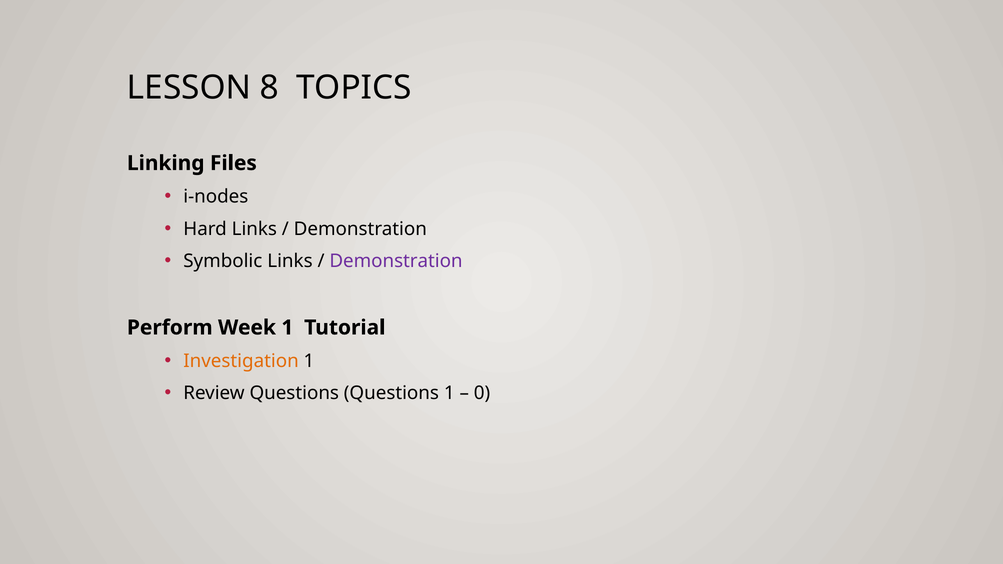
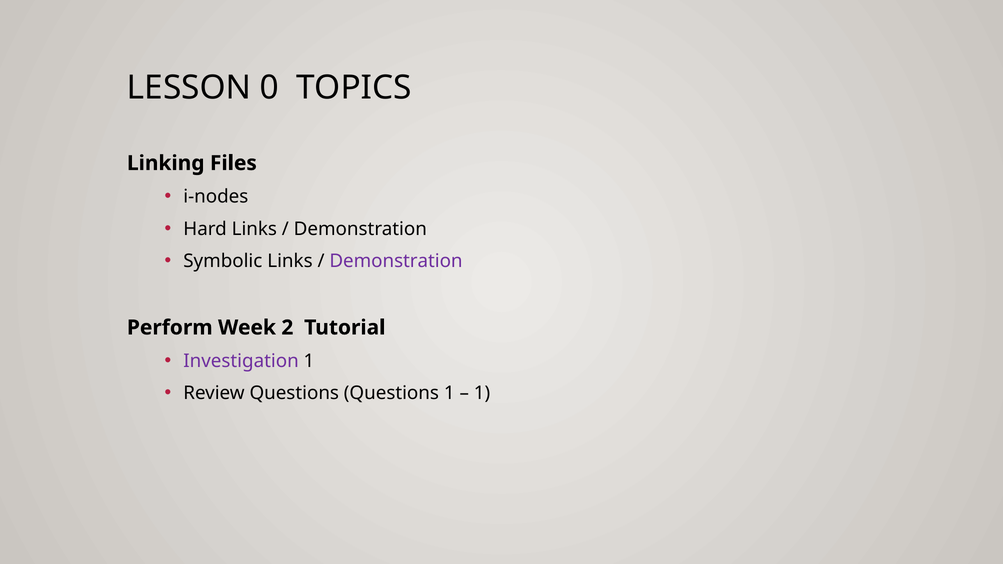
8: 8 -> 0 (270, 88)
Week 1: 1 -> 2 (287, 328)
Investigation colour: orange -> purple (241, 361)
0: 0 -> 1 (482, 393)
